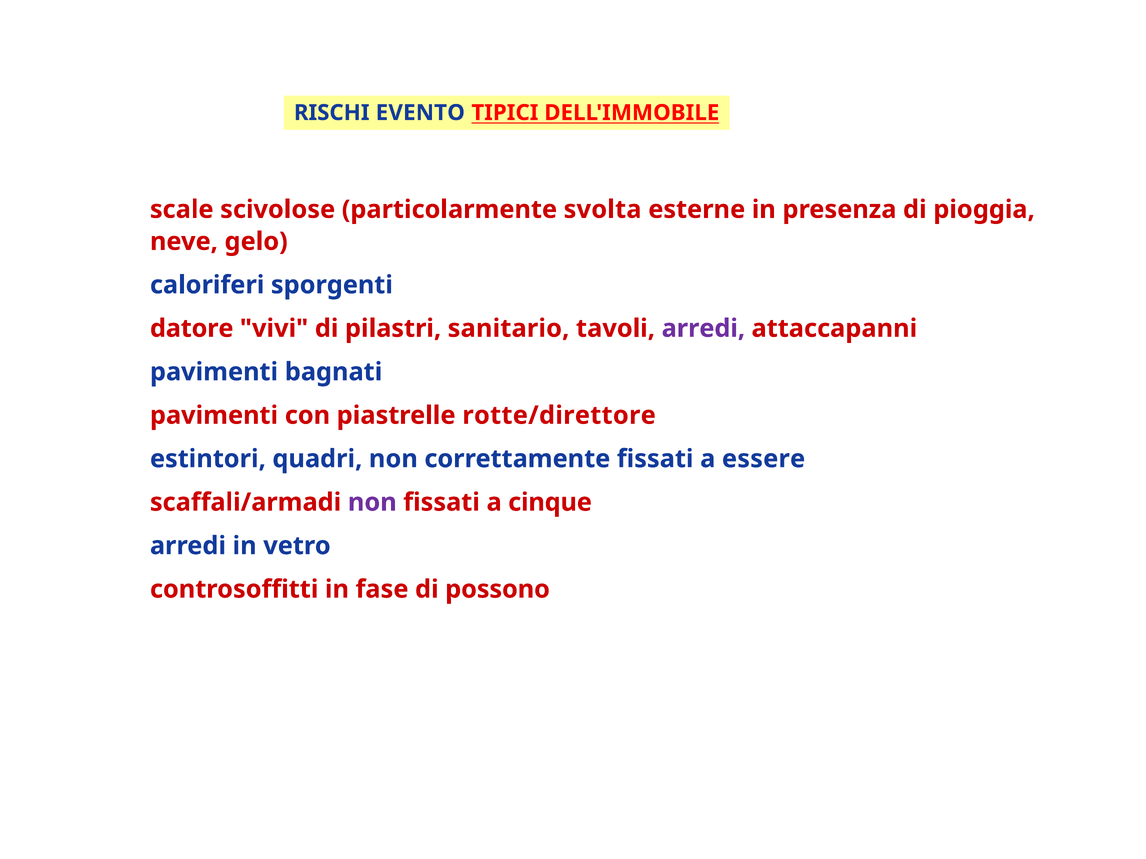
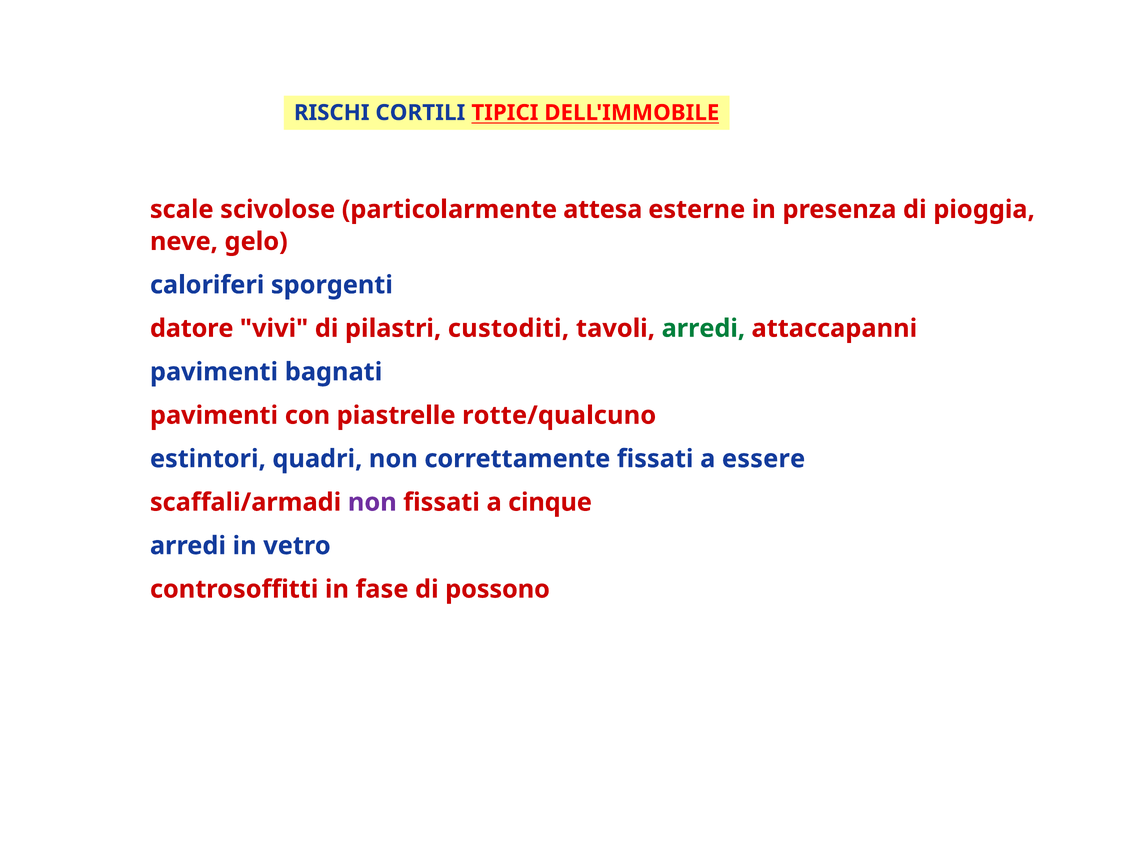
EVENTO: EVENTO -> CORTILI (420, 113)
svolta: svolta -> attesa (603, 210)
sanitario: sanitario -> custoditi (508, 329)
arredi colour: purple -> green (703, 329)
rotte/direttore: rotte/direttore -> rotte/qualcuno (559, 416)
